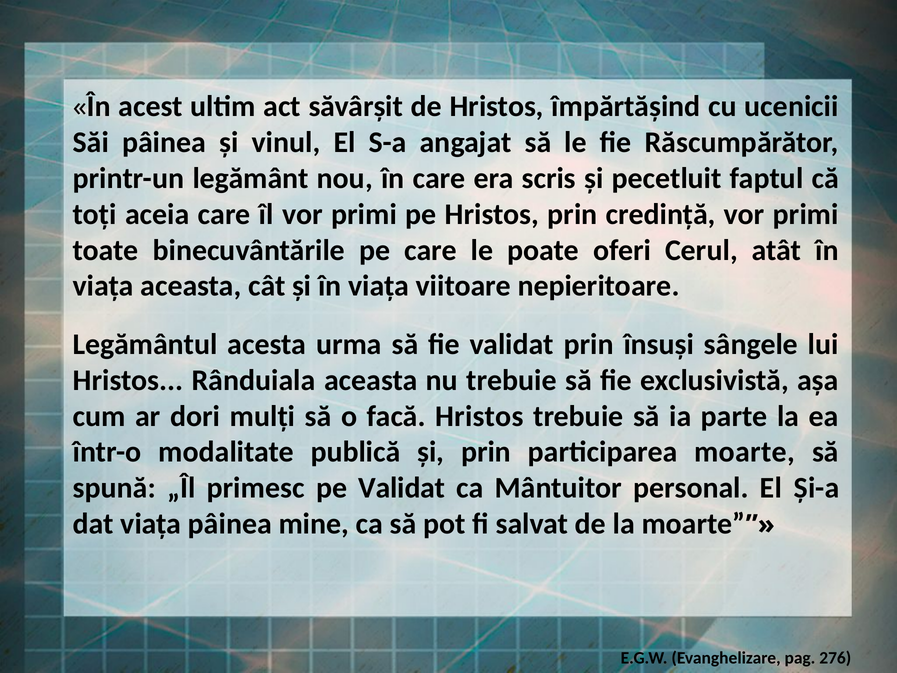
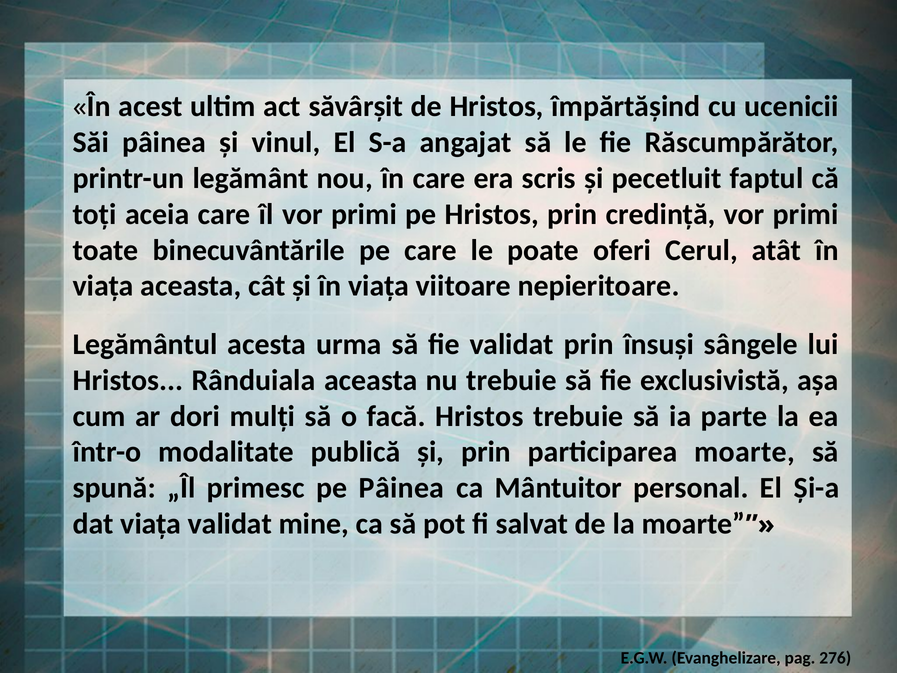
pe Validat: Validat -> Pâinea (402, 488)
viața pâinea: pâinea -> validat (230, 524)
